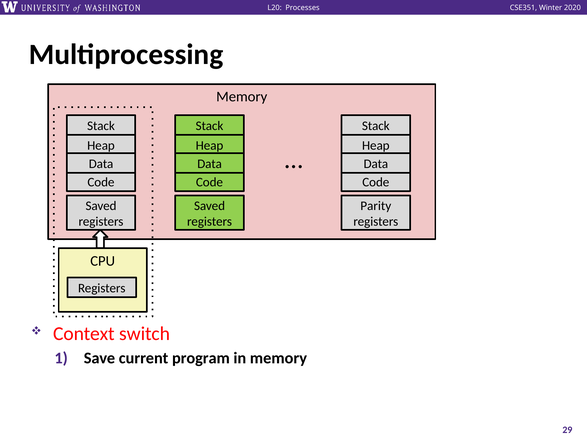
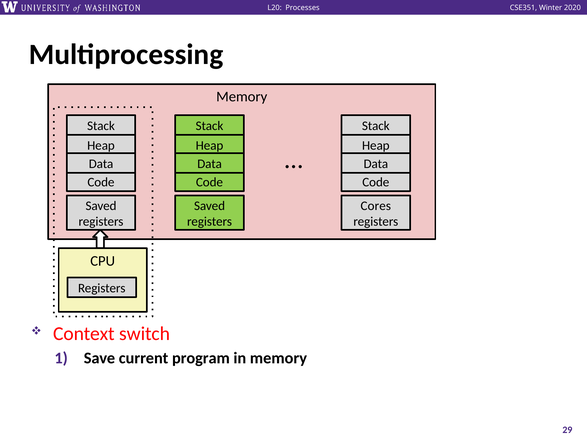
Parity: Parity -> Cores (376, 205)
